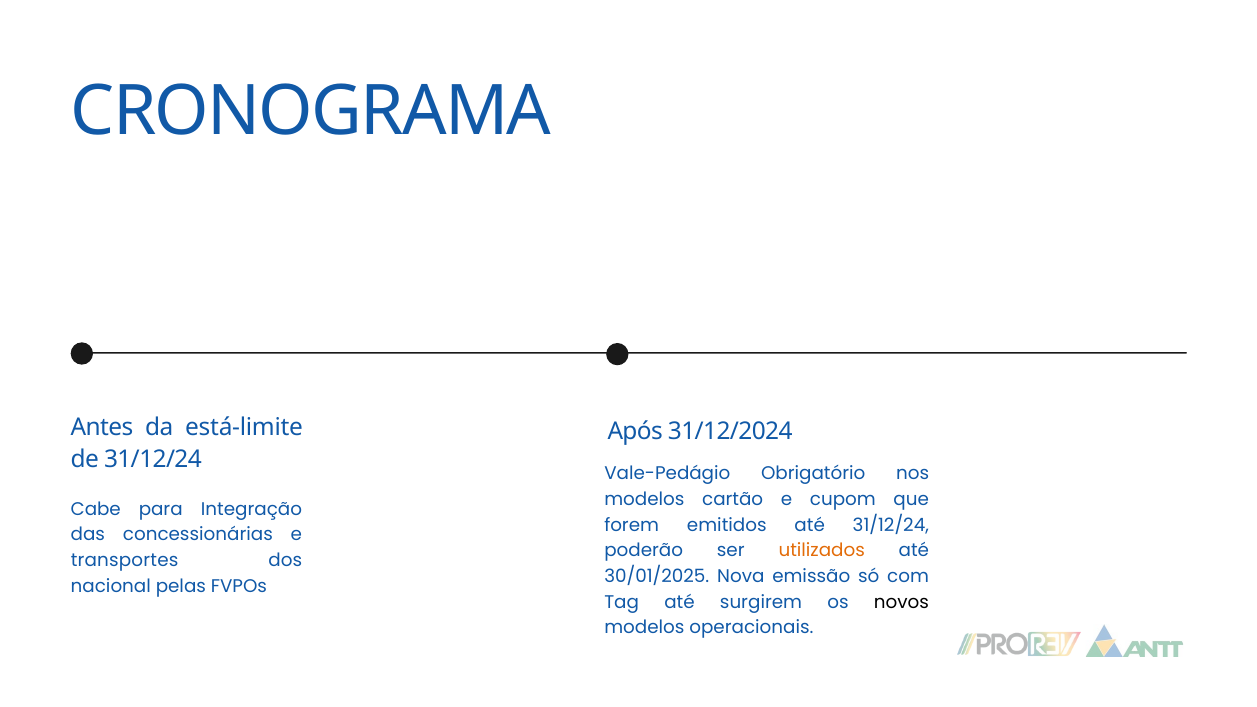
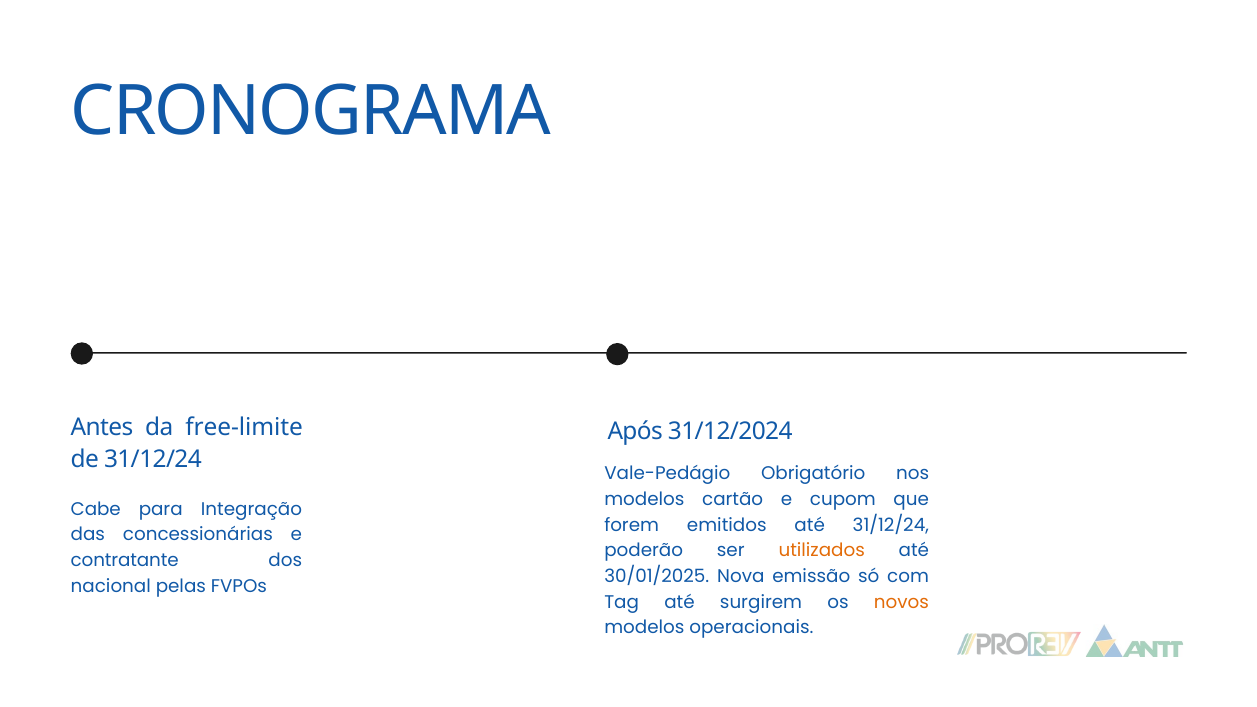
está-limite: está-limite -> free-limite (244, 427)
transportes: transportes -> contratante (125, 560)
novos colour: black -> orange (901, 602)
